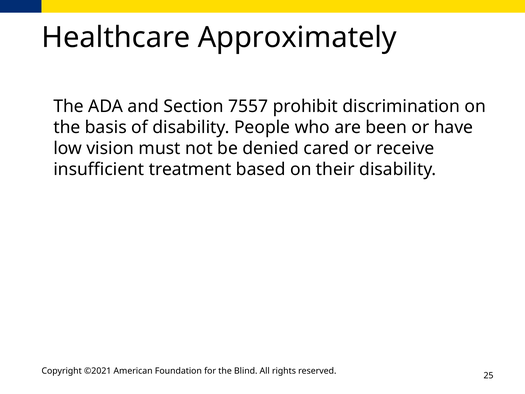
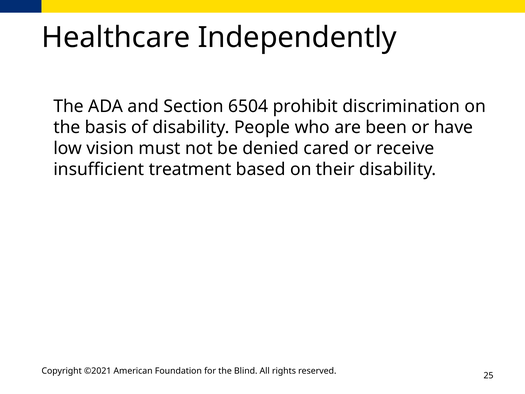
Approximately: Approximately -> Independently (297, 37)
7557: 7557 -> 6504 (248, 106)
